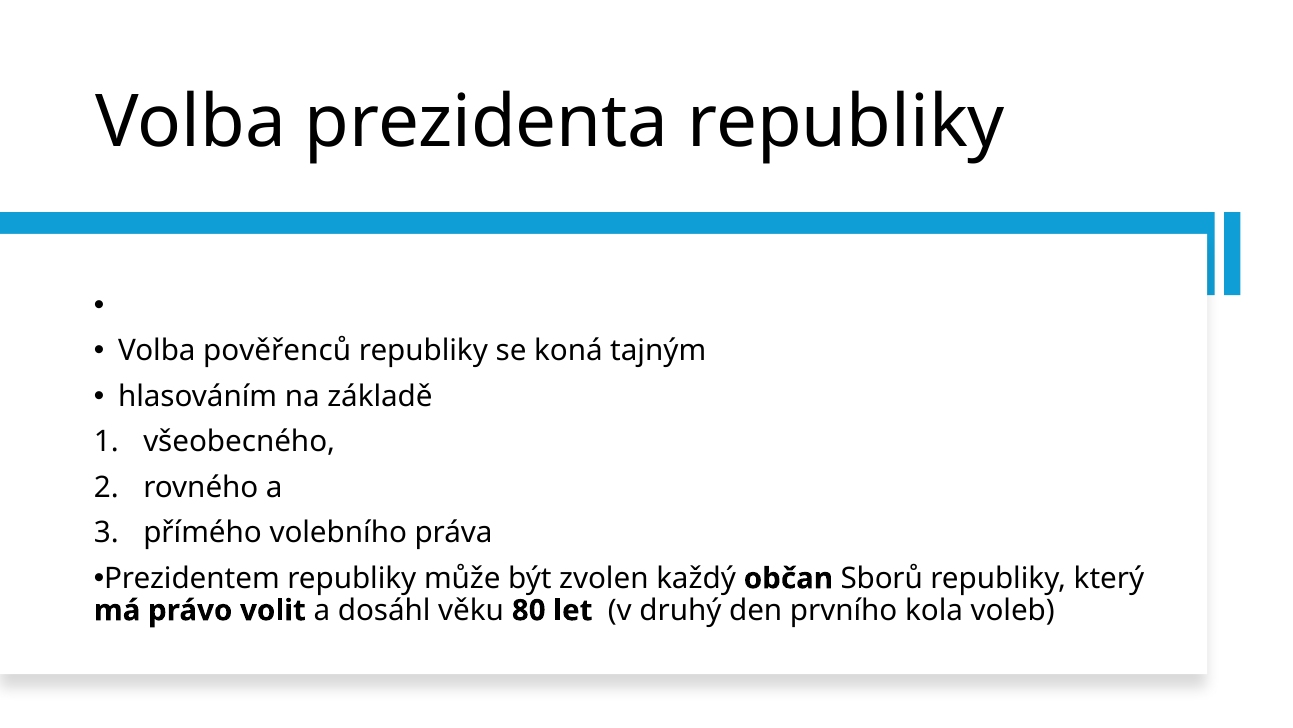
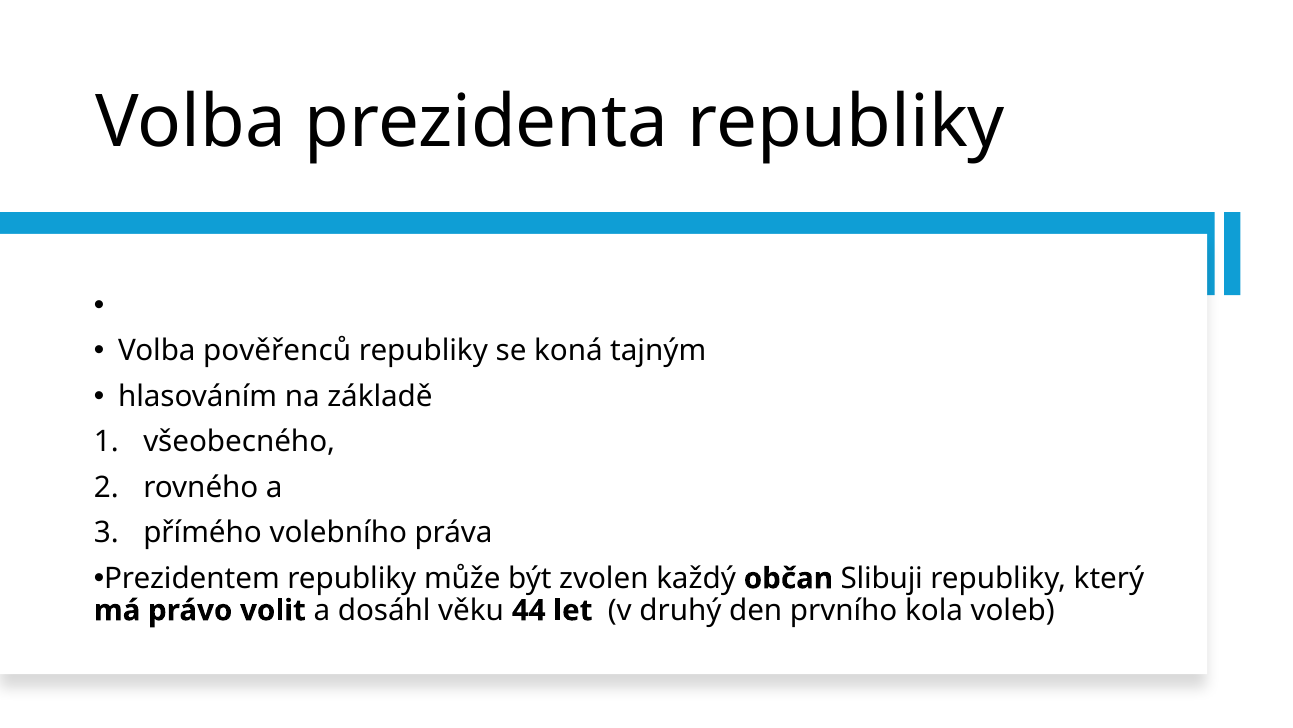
Sborů: Sborů -> Slibuji (882, 578)
80: 80 -> 44 (529, 610)
